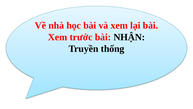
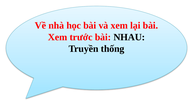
NHẬN: NHẬN -> NHAU (129, 37)
